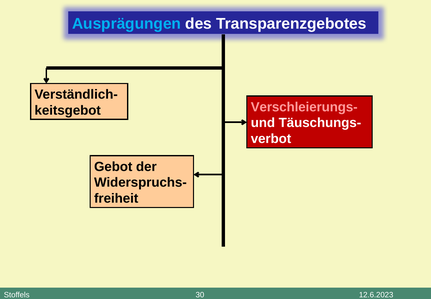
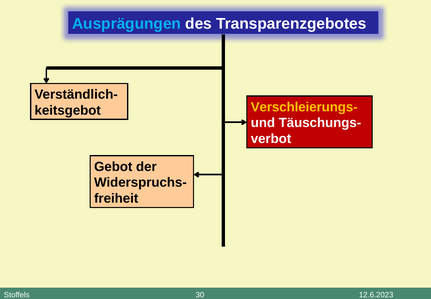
Verschleierungs- colour: pink -> yellow (304, 107)
